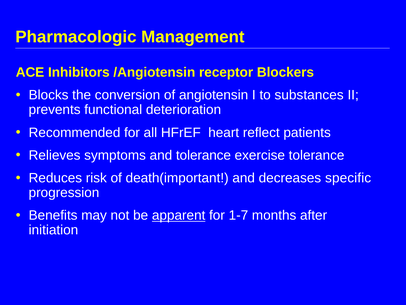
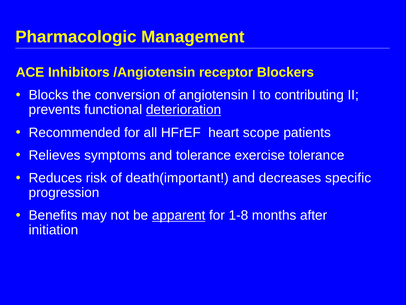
substances: substances -> contributing (309, 95)
deterioration underline: none -> present (184, 110)
reflect: reflect -> scope (261, 132)
1-7: 1-7 -> 1-8 (238, 215)
